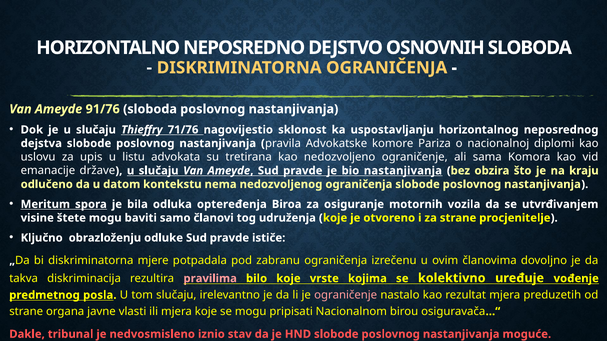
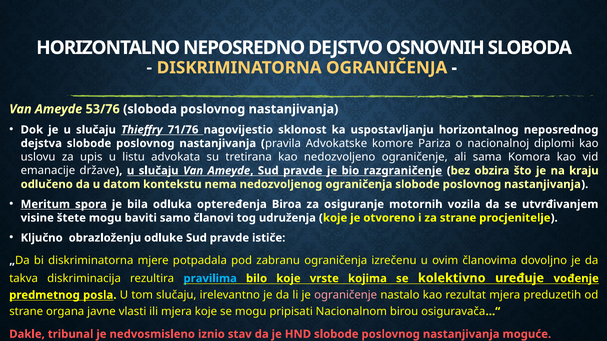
91/76: 91/76 -> 53/76 (103, 109)
bio nastanjivanja: nastanjivanja -> razgraničenje (403, 171)
pravilima colour: pink -> light blue (210, 279)
